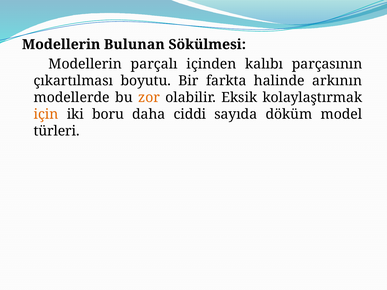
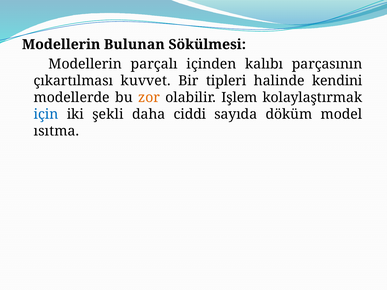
boyutu: boyutu -> kuvvet (146, 81)
farkta: farkta -> tipleri (226, 81)
arkının: arkının -> kendini (337, 81)
Eksik: Eksik -> Işlem (239, 98)
için colour: orange -> blue (46, 114)
boru: boru -> şekli (108, 114)
türleri: türleri -> ısıtma (56, 131)
